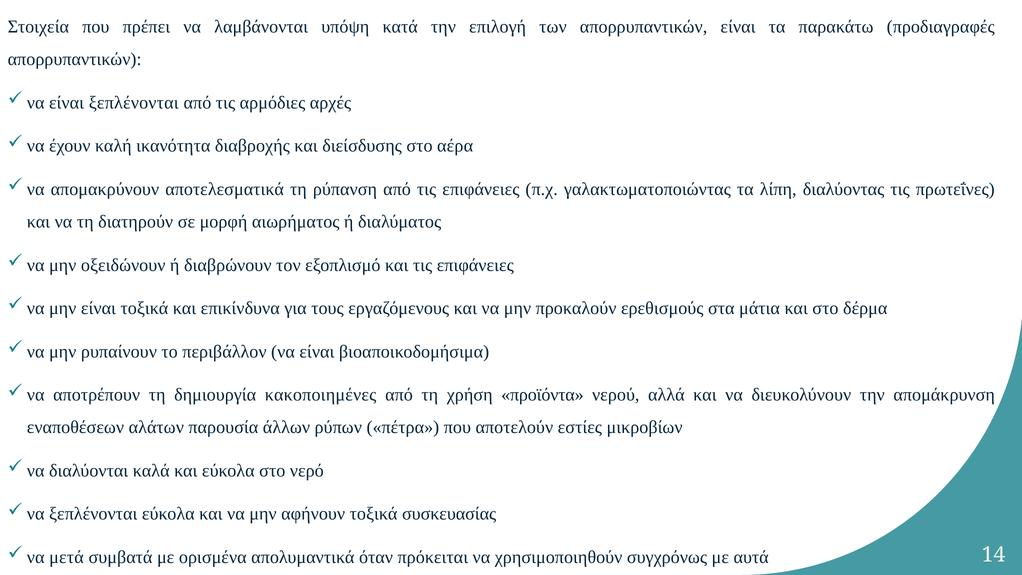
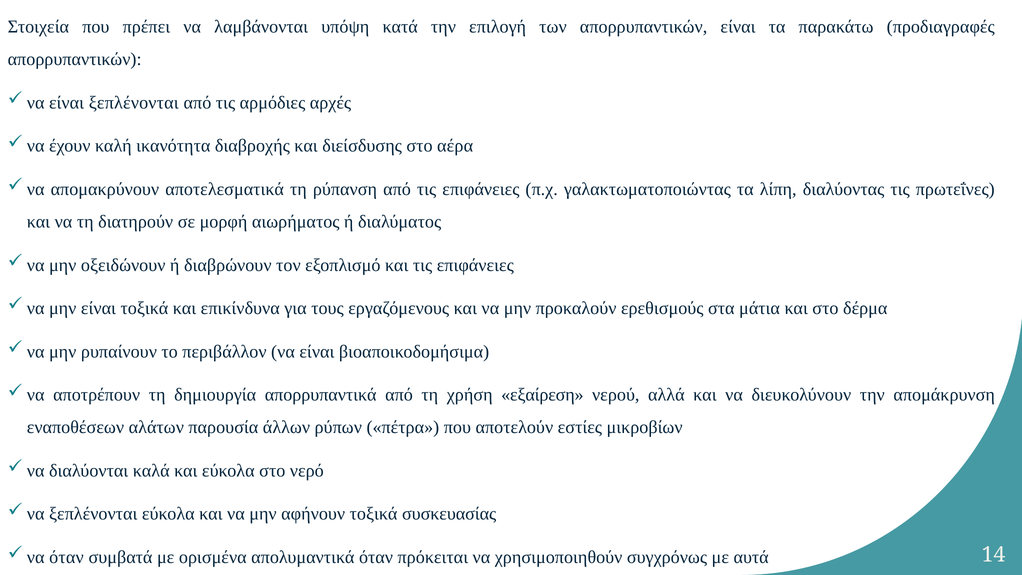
κακοποιημένες: κακοποιημένες -> απορρυπαντικά (321, 395)
προϊόντα: προϊόντα -> εξαίρεση (542, 395)
μετά: μετά -> όταν (66, 557)
